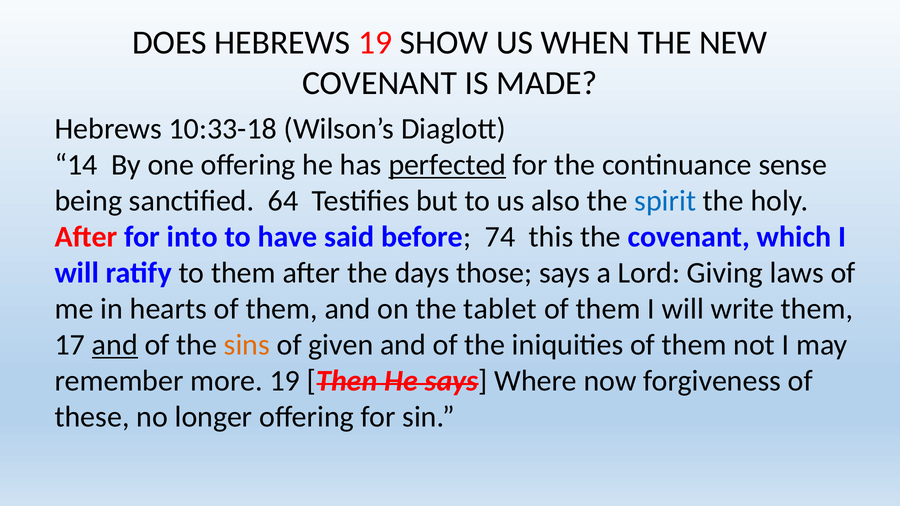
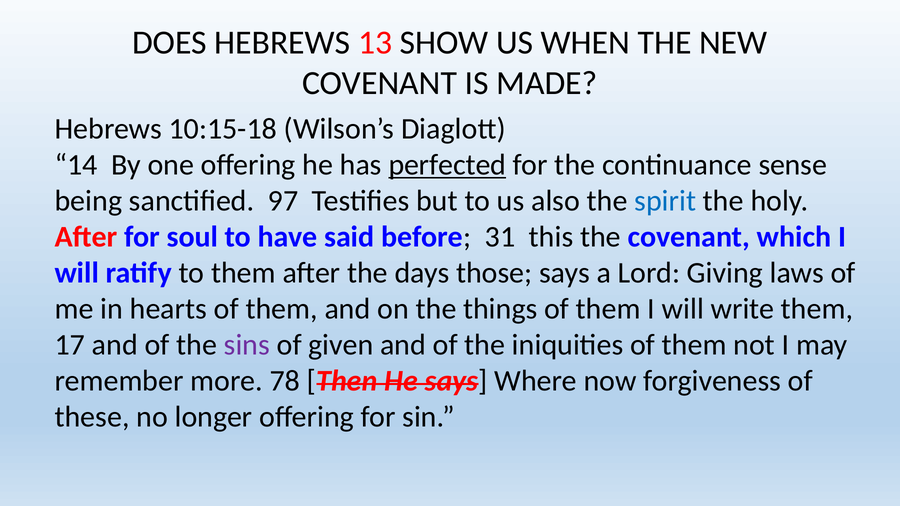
HEBREWS 19: 19 -> 13 (375, 43)
10:33-18: 10:33-18 -> 10:15-18 (223, 129)
64: 64 -> 97 (283, 201)
into: into -> soul (192, 237)
74: 74 -> 31 (500, 237)
tablet: tablet -> things (500, 309)
and underline: present -> none (115, 345)
sins colour: orange -> purple (247, 345)
more 19: 19 -> 78 (285, 381)
